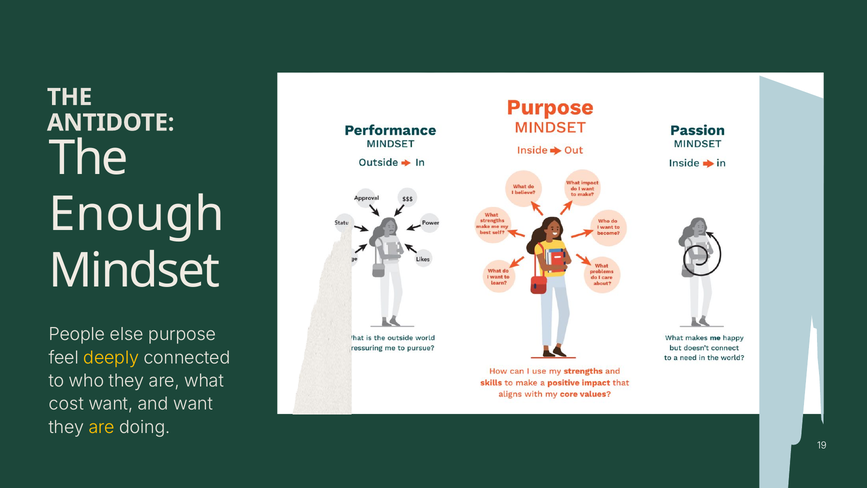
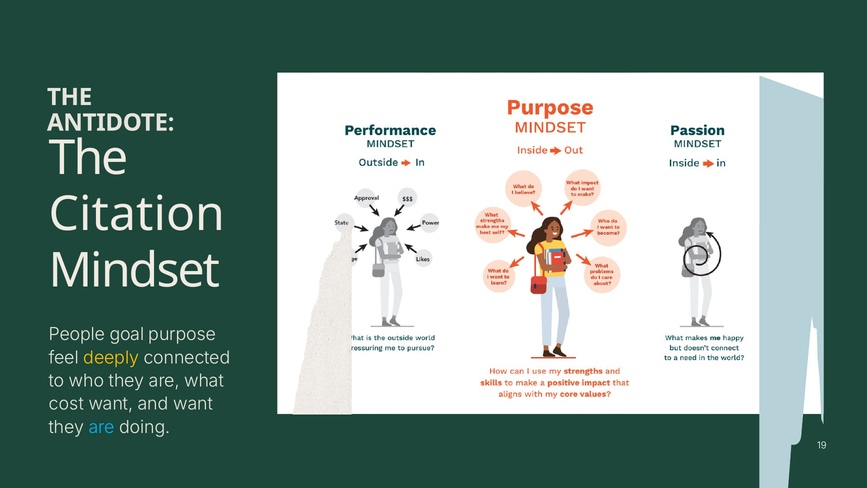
Enough: Enough -> Citation (137, 214)
else: else -> goal (127, 334)
are colour: yellow -> light blue (102, 427)
